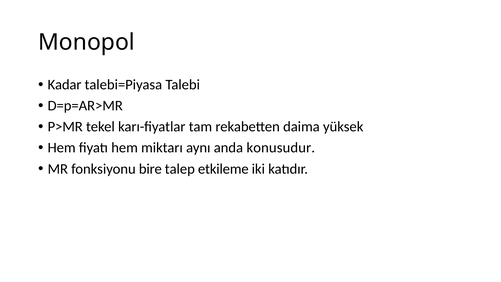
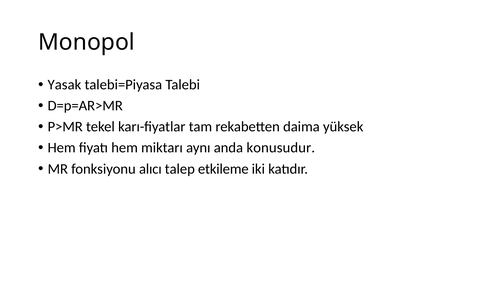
Kadar: Kadar -> Yasak (64, 85)
bire: bire -> alıcı (150, 169)
